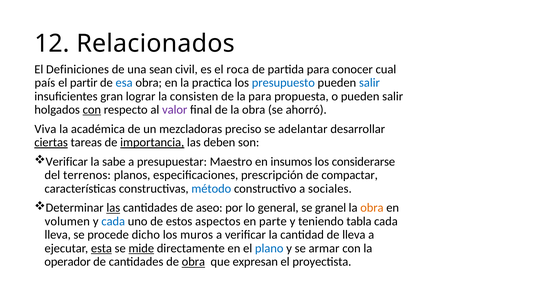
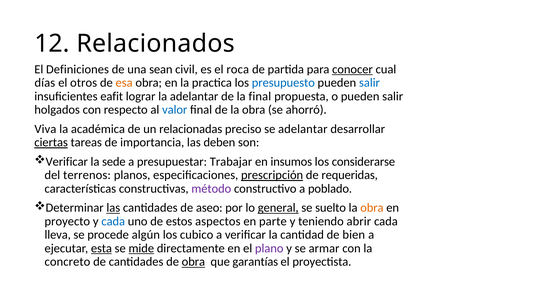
conocer underline: none -> present (352, 69)
país: país -> días (45, 83)
partir: partir -> otros (84, 83)
esa colour: blue -> orange (124, 83)
gran: gran -> eafit (112, 96)
la consisten: consisten -> adelantar (194, 96)
la para: para -> final (260, 96)
con underline: present -> none (92, 110)
valor colour: purple -> blue (175, 110)
mezcladoras: mezcladoras -> relacionadas (191, 129)
importancia underline: present -> none (152, 142)
sabe: sabe -> sede (114, 161)
Maestro: Maestro -> Trabajar (231, 161)
prescripción underline: none -> present (272, 175)
compactar: compactar -> requeridas (350, 175)
método colour: blue -> purple (211, 188)
sociales: sociales -> poblado (330, 188)
general underline: none -> present (278, 208)
granel: granel -> suelto (331, 208)
volumen: volumen -> proyecto (67, 221)
tabla: tabla -> abrir (359, 221)
dicho: dicho -> algún (146, 235)
muros: muros -> cubico (197, 235)
de lleva: lleva -> bien (354, 235)
plano colour: blue -> purple (269, 248)
operador: operador -> concreto (67, 261)
expresan: expresan -> garantías (255, 261)
